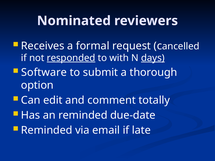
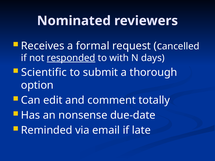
days underline: present -> none (153, 58)
Software: Software -> Scientific (44, 72)
an reminded: reminded -> nonsense (83, 115)
